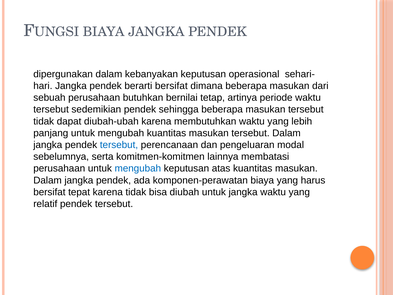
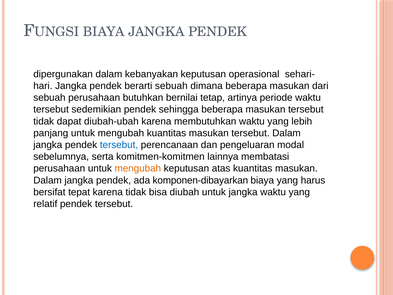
berarti bersifat: bersifat -> sebuah (171, 86)
mengubah colour: blue -> orange (138, 168)
komponen-perawatan: komponen-perawatan -> komponen-dibayarkan (200, 180)
